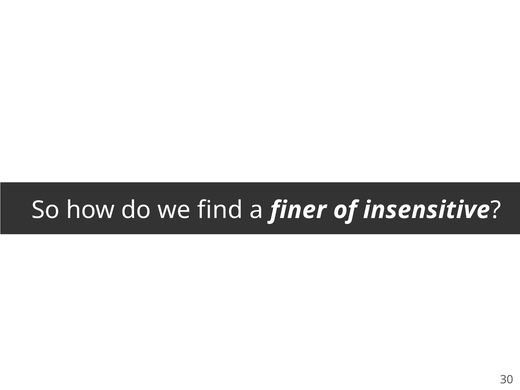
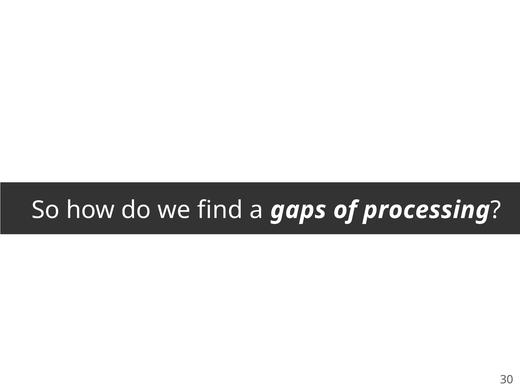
finer: finer -> gaps (298, 210)
insensitive: insensitive -> processing (427, 210)
